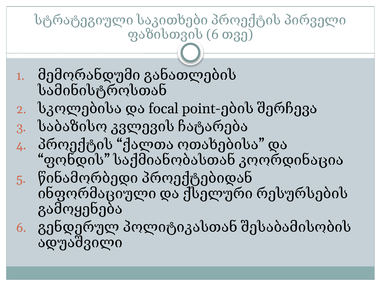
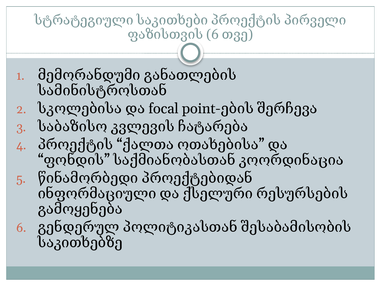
ადუაშვილი: ადუაშვილი -> საკითხებზე (80, 242)
